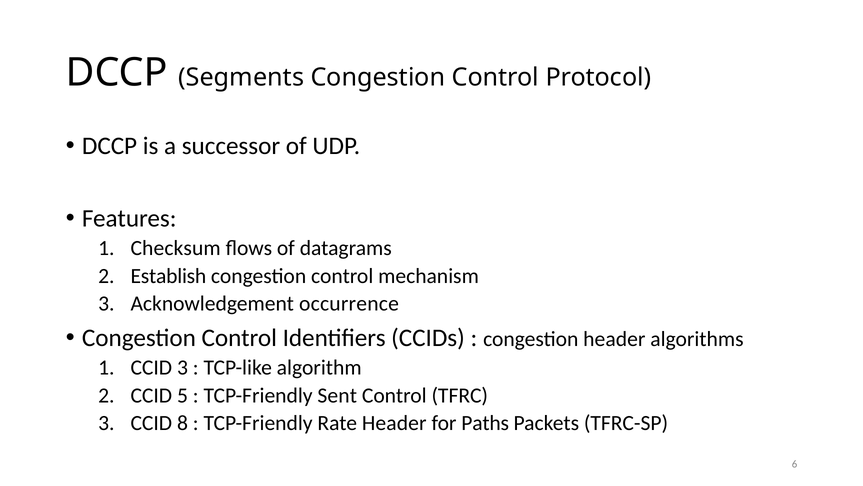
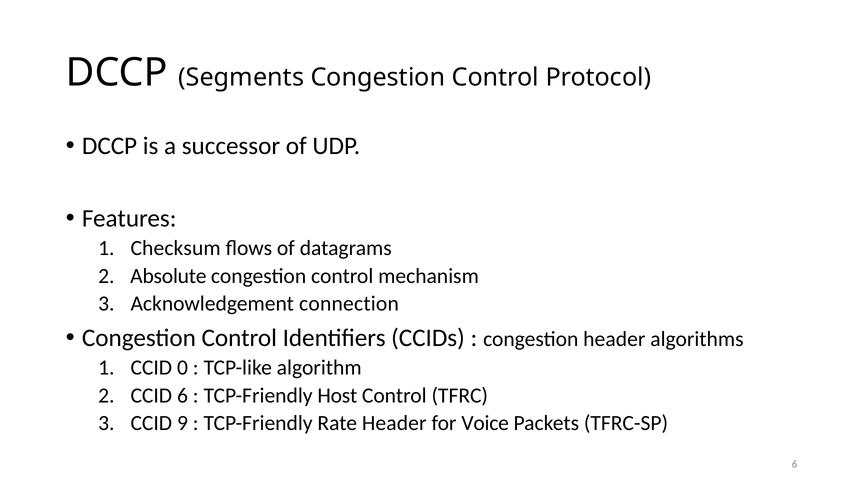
Establish: Establish -> Absolute (168, 276)
occurrence: occurrence -> connection (349, 303)
CCID 3: 3 -> 0 (182, 367)
CCID 5: 5 -> 6 (182, 395)
Sent: Sent -> Host (337, 395)
8: 8 -> 9 (182, 423)
Paths: Paths -> Voice (485, 423)
